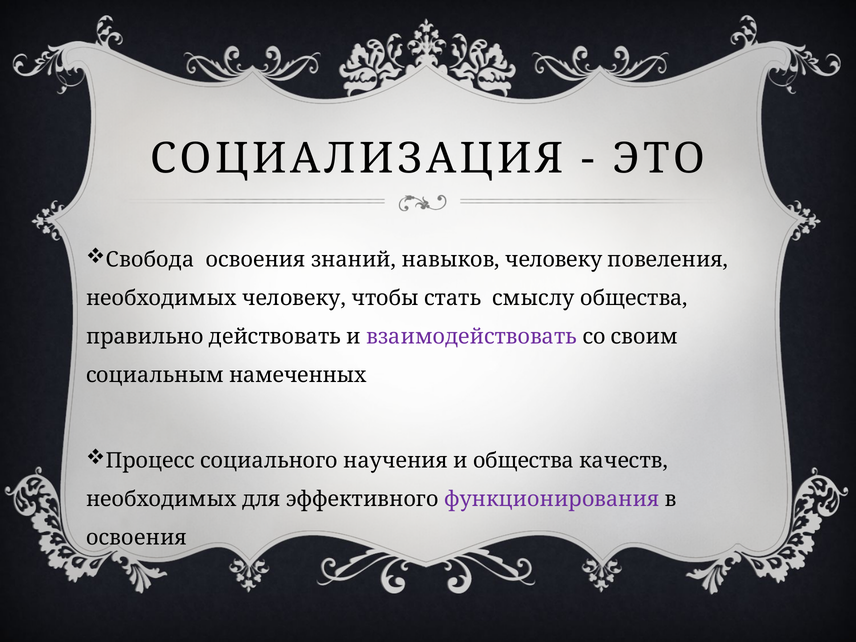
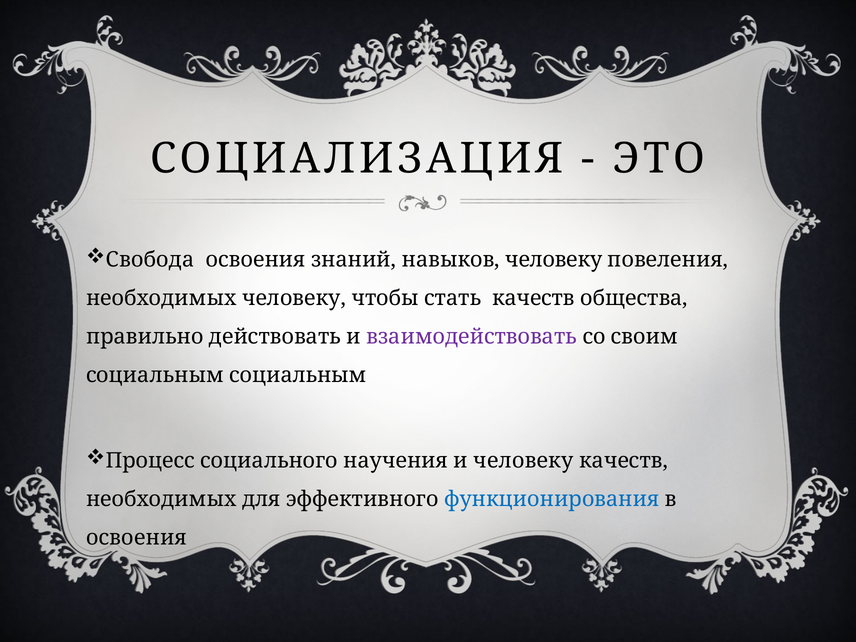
стать смыслу: смыслу -> качеств (534, 298)
социальным намеченных: намеченных -> социальным (298, 375)
и общества: общества -> человеку (523, 461)
функционирования colour: purple -> blue (552, 499)
